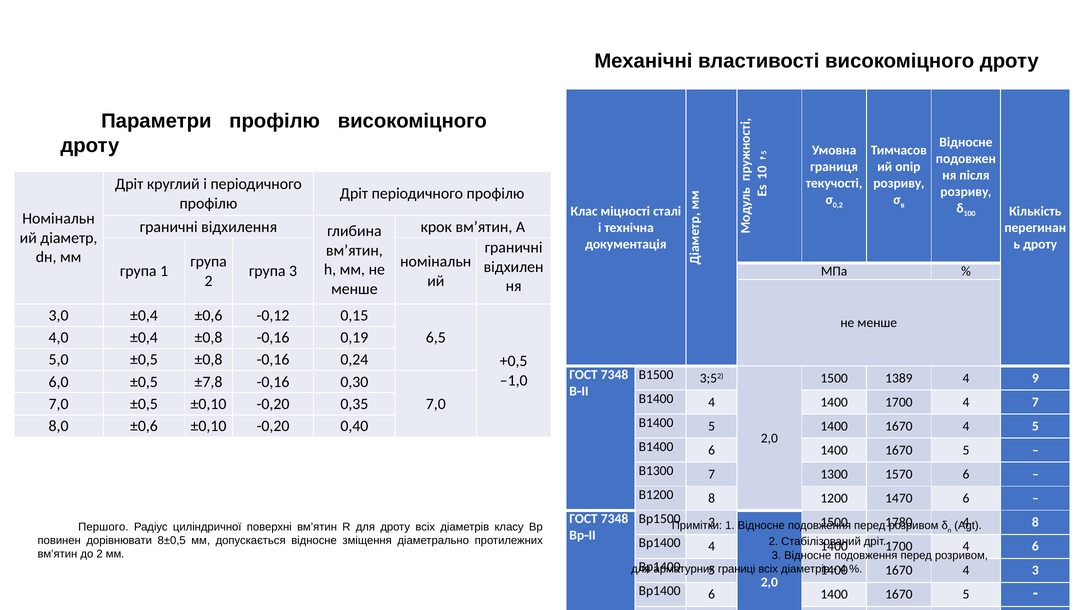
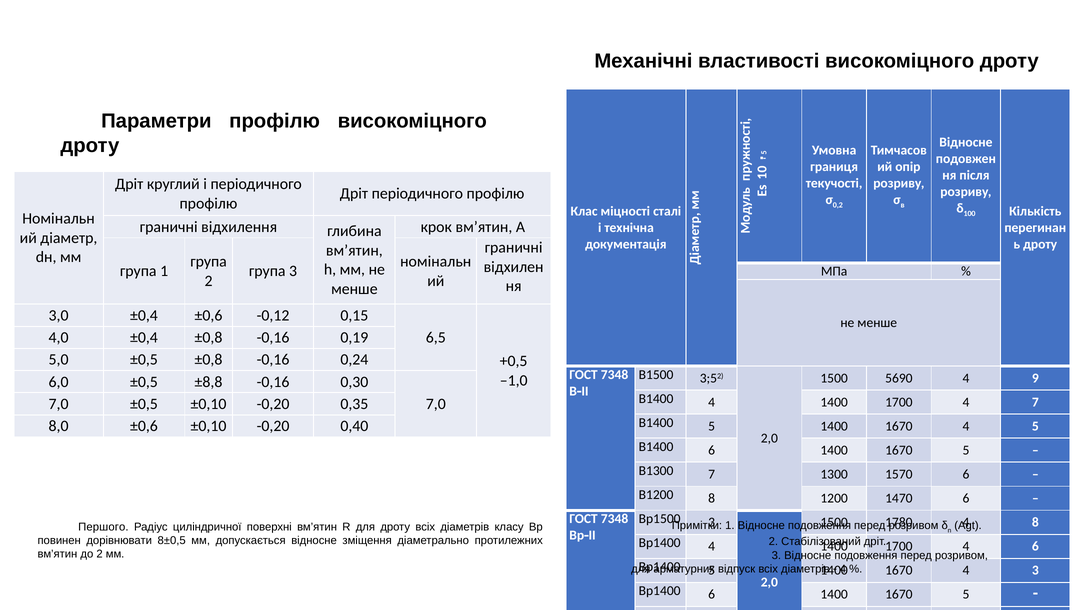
1389: 1389 -> 5690 (899, 378)
±7,8: ±7,8 -> ±8,8 (208, 382)
границі: границі -> відпуск (737, 569)
